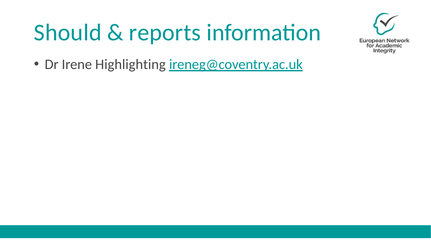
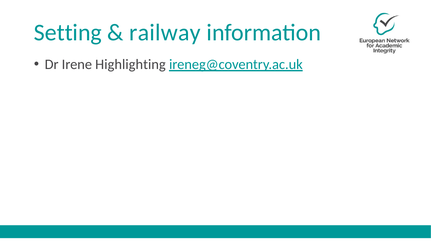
Should: Should -> Setting (68, 32)
reports: reports -> railway (165, 32)
